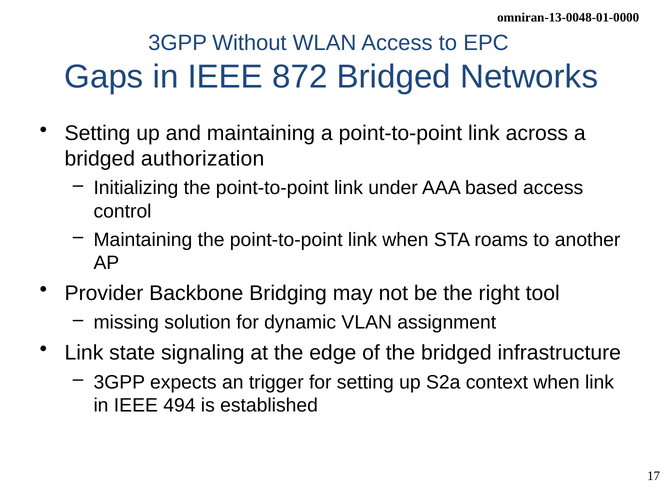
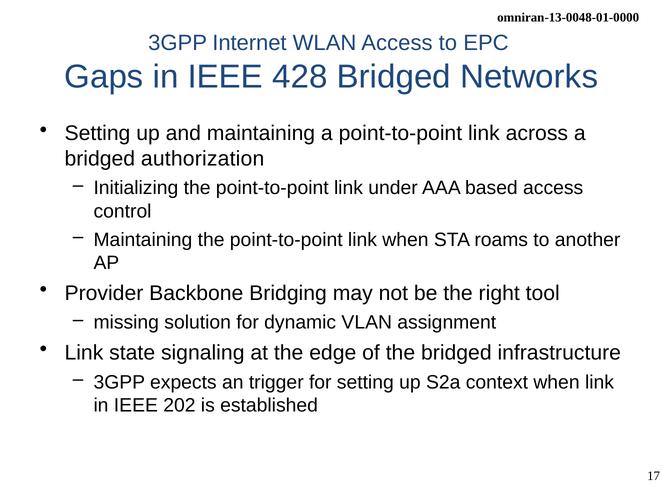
Without: Without -> Internet (249, 43)
872: 872 -> 428 (300, 77)
494: 494 -> 202 (179, 406)
